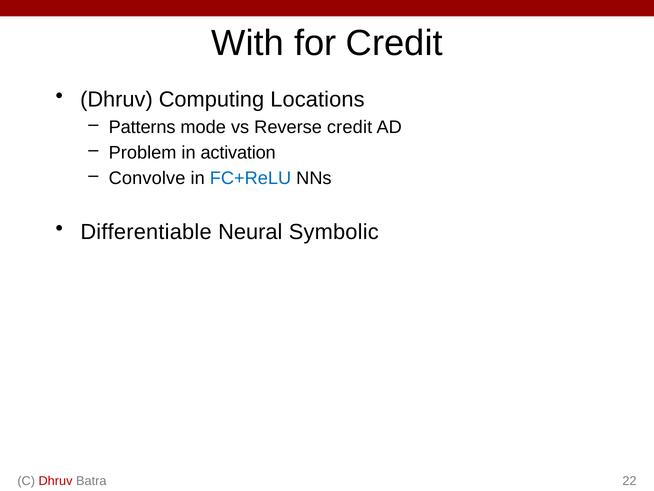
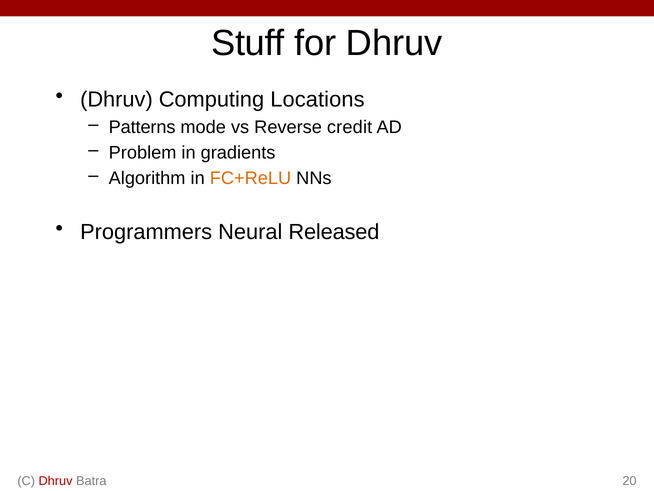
With: With -> Stuff (248, 43)
for Credit: Credit -> Dhruv (394, 43)
activation: activation -> gradients (238, 152)
Convolve: Convolve -> Algorithm (147, 178)
FC+ReLU colour: blue -> orange (250, 178)
Differentiable: Differentiable -> Programmers (146, 232)
Symbolic: Symbolic -> Released (334, 232)
22: 22 -> 20 (629, 480)
